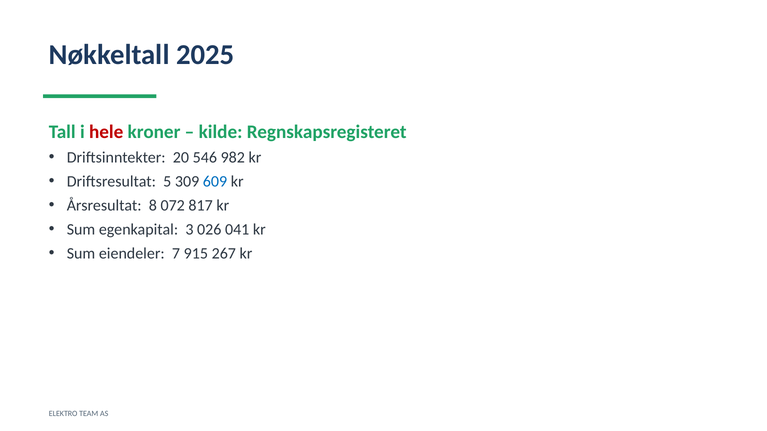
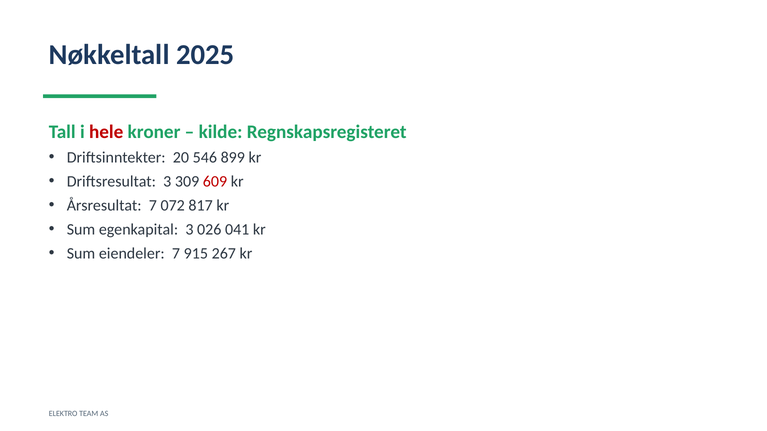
982: 982 -> 899 (233, 158)
Driftsresultat 5: 5 -> 3 (167, 182)
609 colour: blue -> red (215, 182)
Årsresultat 8: 8 -> 7 (153, 206)
